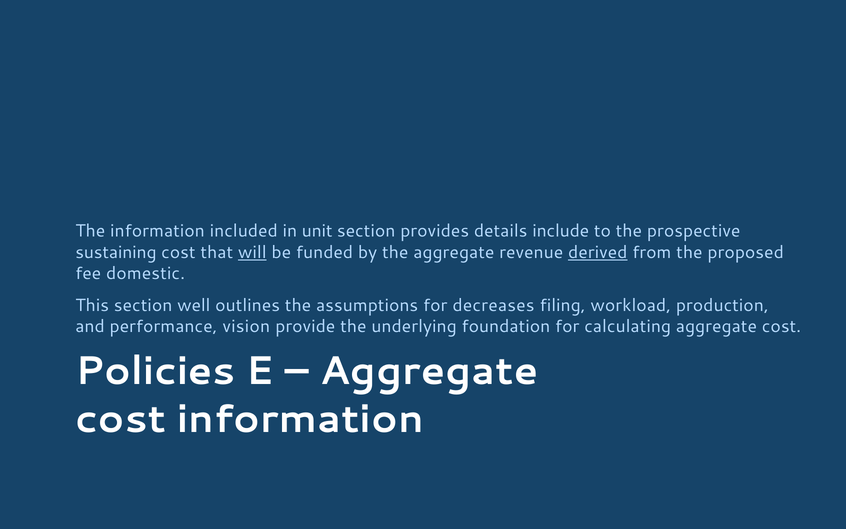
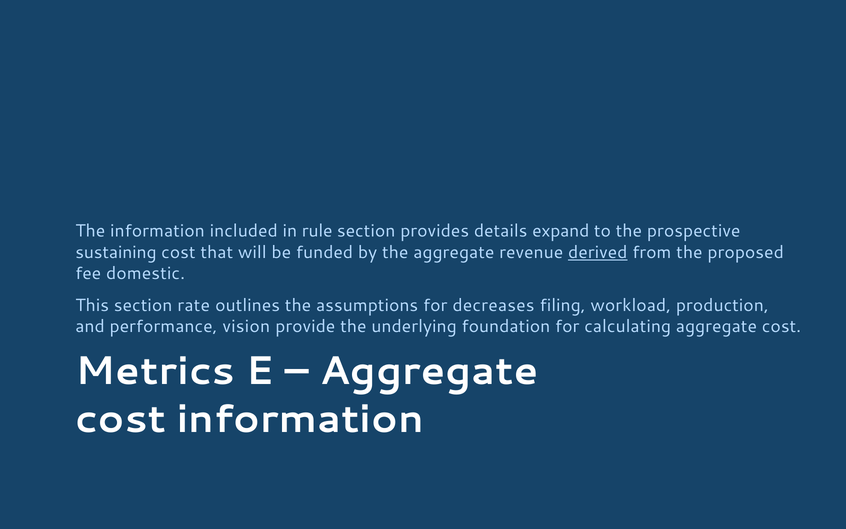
unit: unit -> rule (317, 231)
include: include -> expand (561, 231)
will underline: present -> none (252, 252)
well: well -> rate (194, 305)
Policies: Policies -> Metrics (155, 371)
